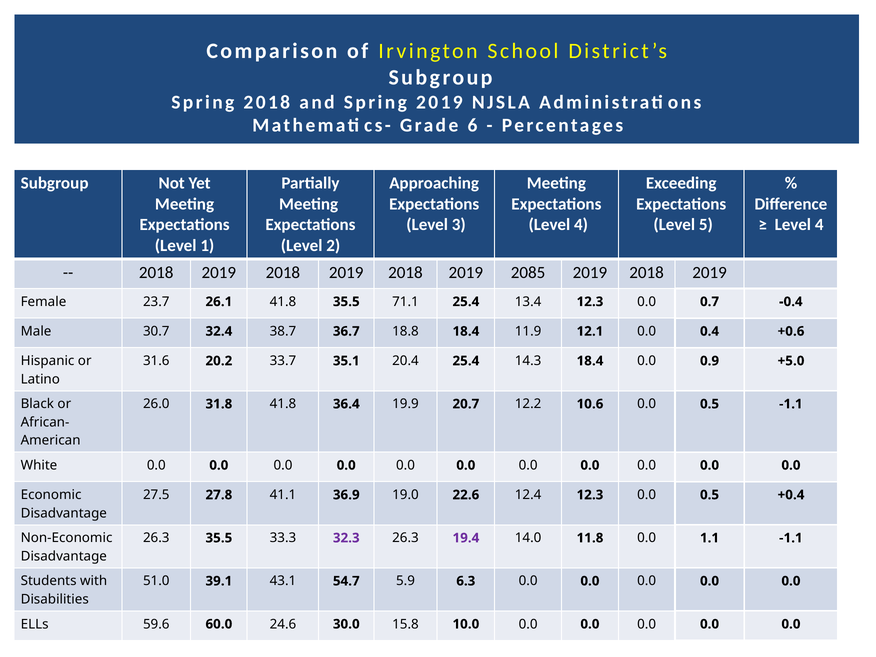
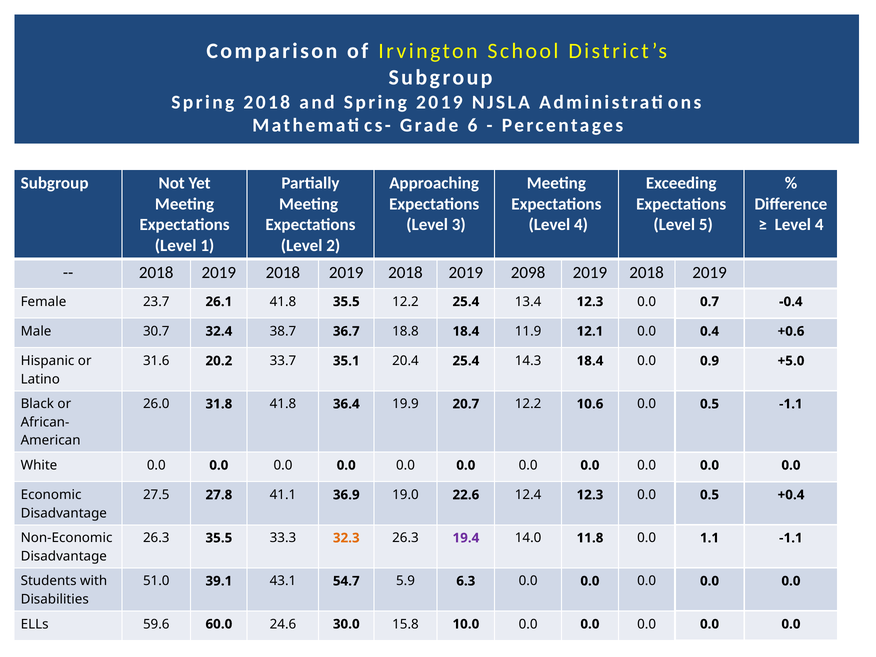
2085: 2085 -> 2098 (528, 273)
35.5 71.1: 71.1 -> 12.2 (405, 302)
32.3 colour: purple -> orange (346, 538)
